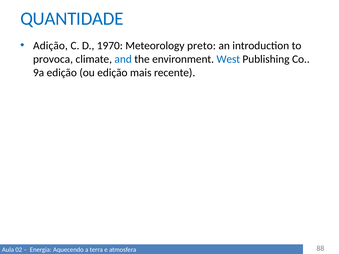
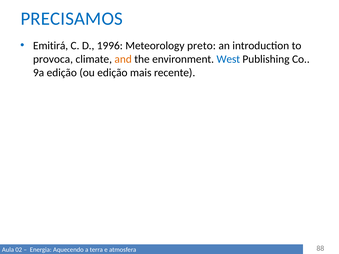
QUANTIDADE: QUANTIDADE -> PRECISAMOS (72, 19)
Adição: Adição -> Emitirá (51, 46)
1970: 1970 -> 1996 (110, 46)
and colour: blue -> orange (123, 59)
